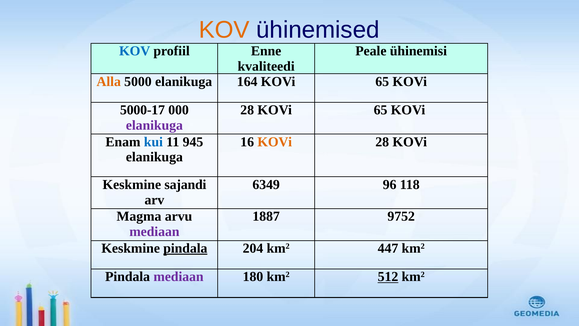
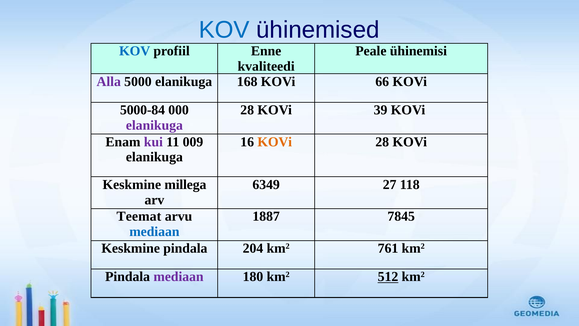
KOV colour: orange -> blue (224, 30)
Alla colour: orange -> purple (109, 81)
164: 164 -> 168 (247, 81)
65: 65 -> 66 (382, 81)
5000-17: 5000-17 -> 5000-84 (142, 110)
28 KOVi 65: 65 -> 39 (381, 110)
kui colour: blue -> purple (153, 142)
945: 945 -> 009 (193, 142)
sajandi: sajandi -> millega (185, 184)
96: 96 -> 27 (390, 184)
Magma: Magma -> Teemat (139, 216)
9752: 9752 -> 7845 (401, 216)
mediaan colour: purple -> blue (154, 231)
pindala underline: present -> none (185, 248)
447: 447 -> 761 (388, 248)
